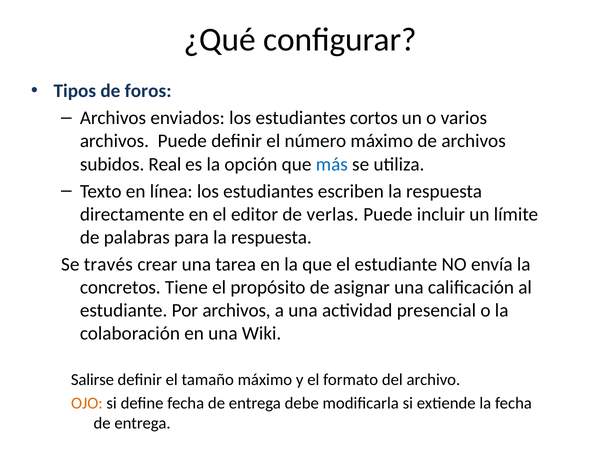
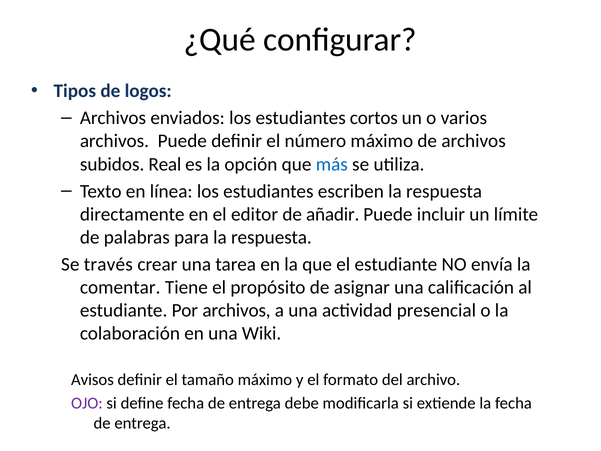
foros: foros -> logos (148, 91)
verlas: verlas -> añadir (333, 214)
concretos: concretos -> comentar (120, 287)
Salirse: Salirse -> Avisos (92, 380)
OJO colour: orange -> purple (87, 403)
